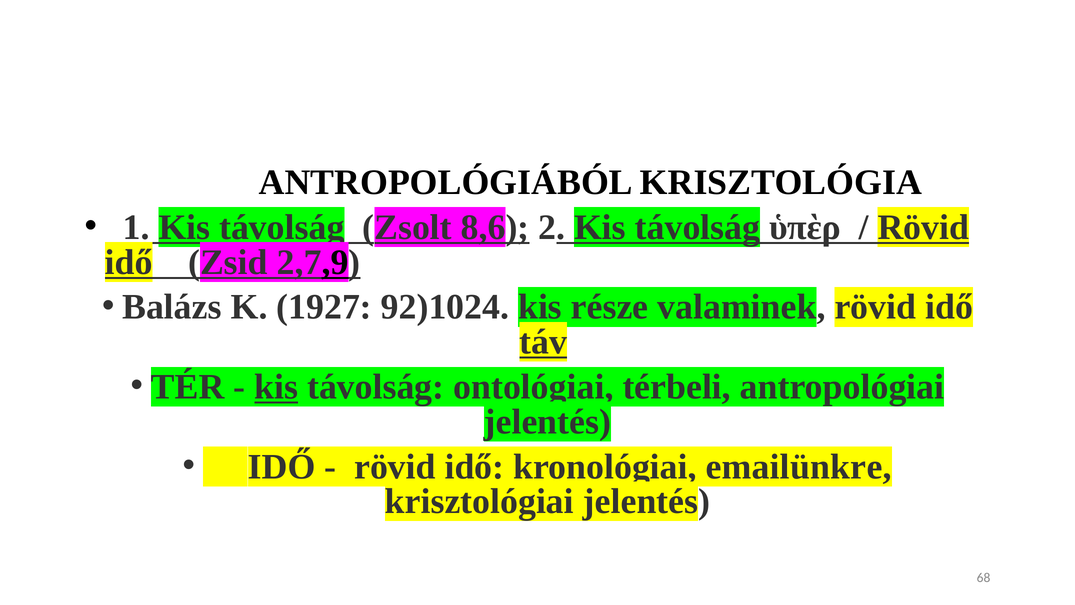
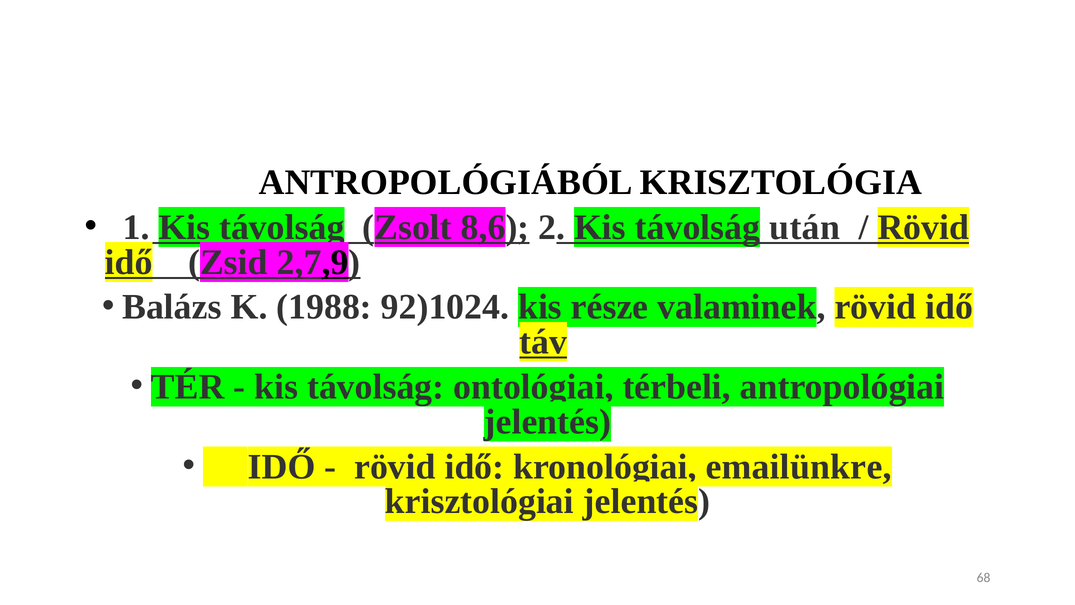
ὑπὲρ: ὑπὲρ -> után (805, 227)
1927: 1927 -> 1988 (324, 307)
kis underline: present -> none (276, 387)
